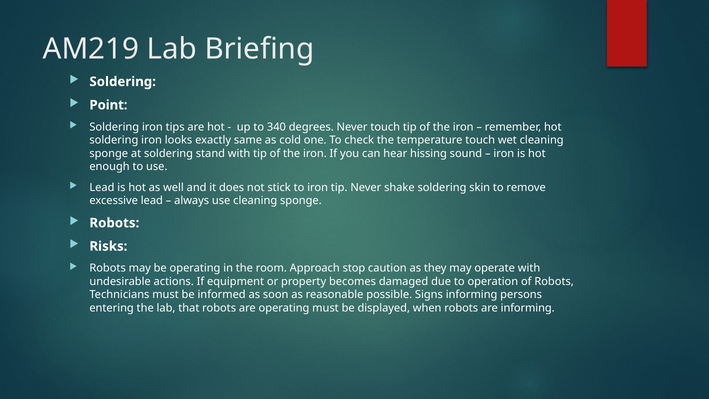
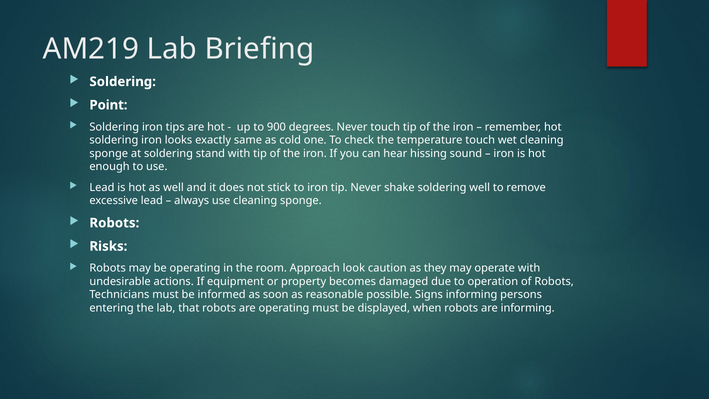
340: 340 -> 900 (276, 127)
soldering skin: skin -> well (480, 187)
stop: stop -> look (354, 268)
